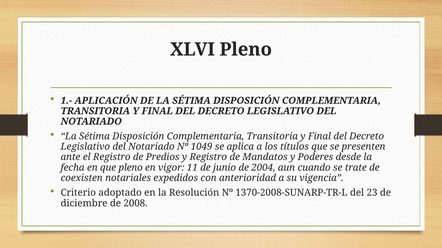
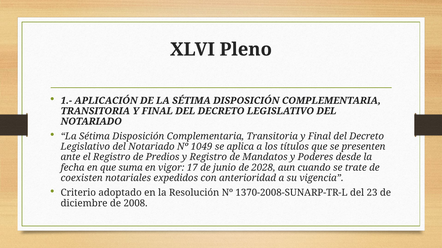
que pleno: pleno -> suma (131, 168)
11: 11 -> 17 (192, 168)
2004: 2004 -> 2028 (263, 168)
